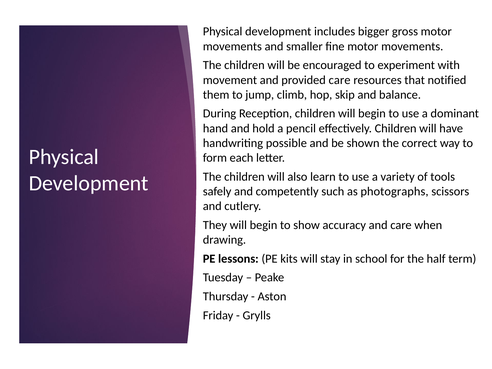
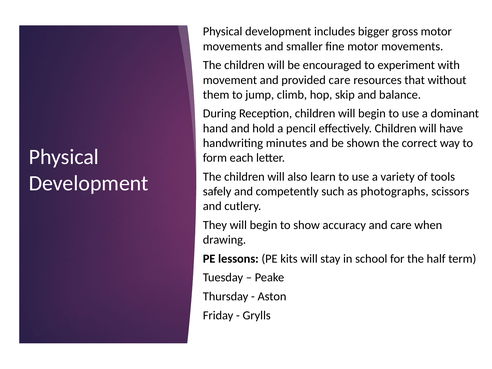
notified: notified -> without (447, 80)
possible: possible -> minutes (286, 143)
